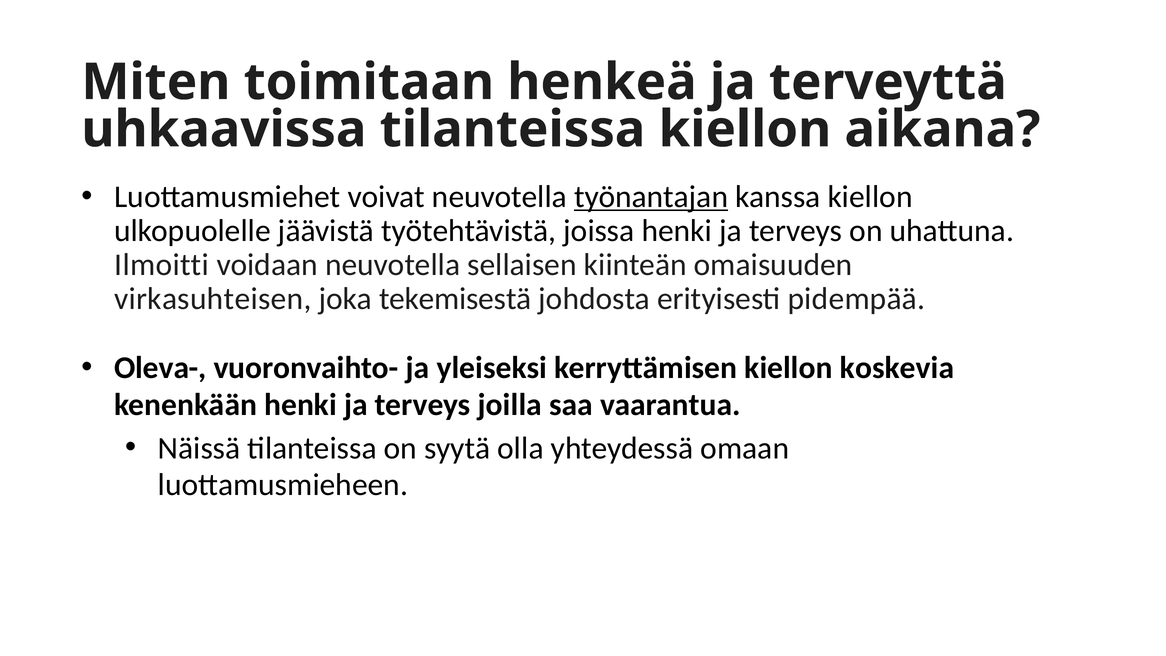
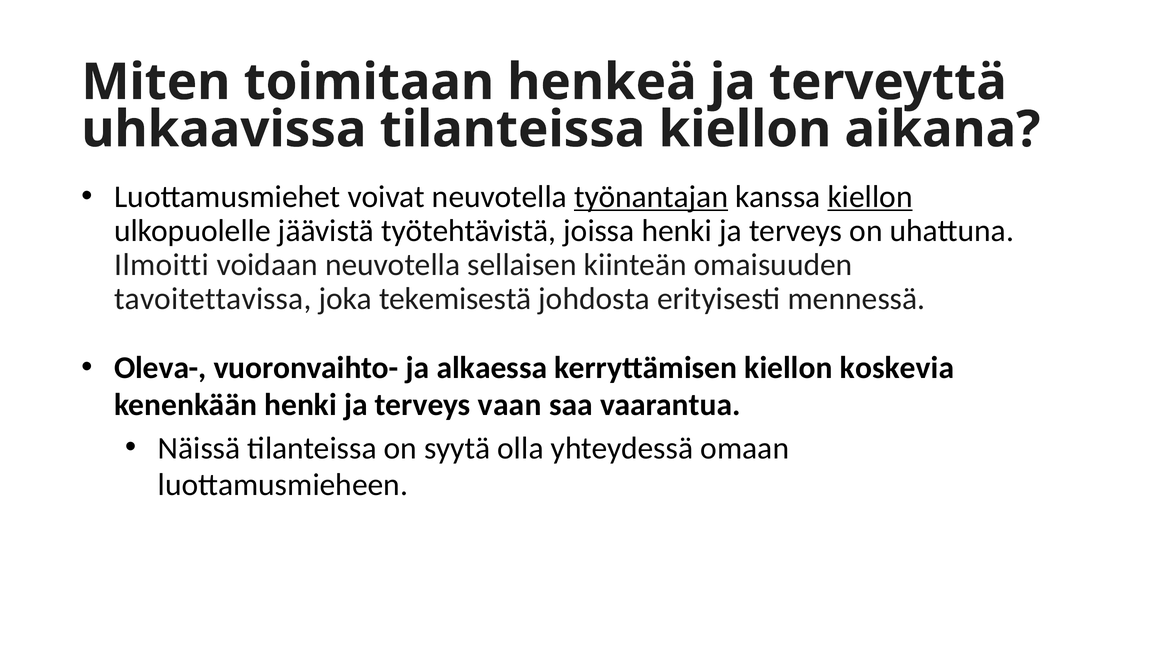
kiellon underline: none -> present (870, 197)
virkasuhteisen: virkasuhteisen -> tavoitettavissa (213, 299)
pidempää: pidempää -> mennessä (857, 299)
yleiseksi: yleiseksi -> alkaessa (492, 368)
joilla: joilla -> vaan (510, 405)
